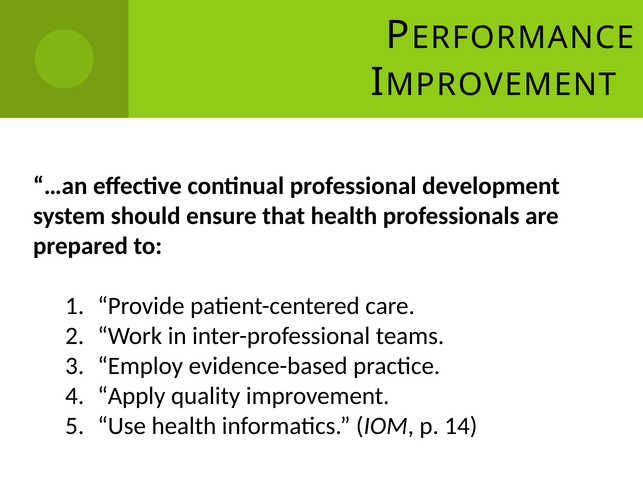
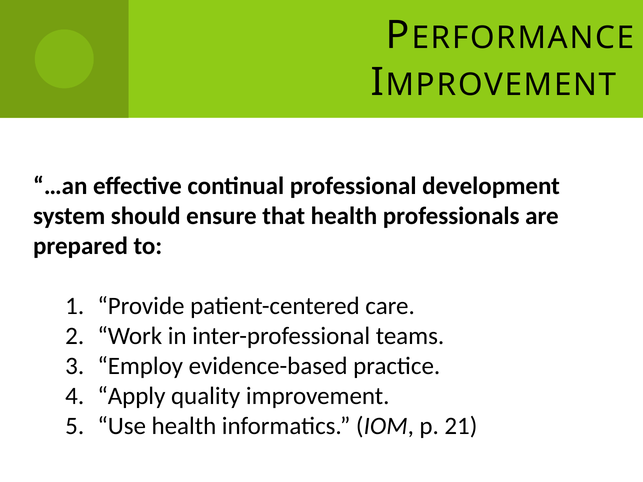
14: 14 -> 21 (461, 426)
